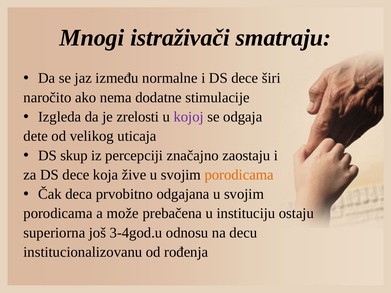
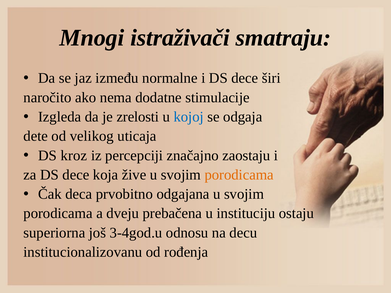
kojoj colour: purple -> blue (189, 117)
skup: skup -> kroz (74, 156)
može: može -> dveju (123, 214)
